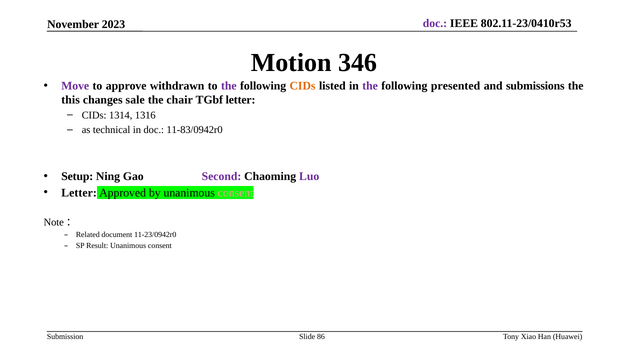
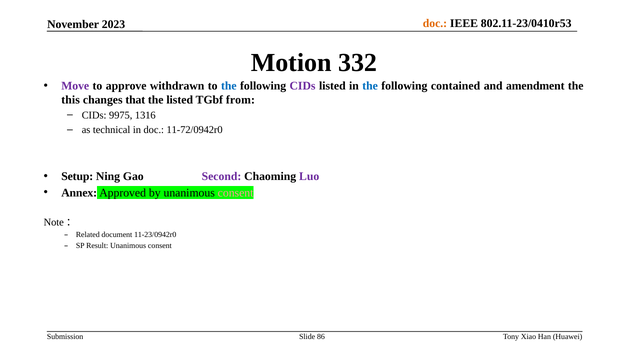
doc colour: purple -> orange (435, 24)
346: 346 -> 332 (358, 63)
the colour: purple -> blue (229, 86)
CIDs colour: orange -> purple (303, 86)
the colour: purple -> blue (370, 86)
presented: presented -> contained (456, 86)
submissions: submissions -> amendment (535, 86)
sale: sale -> that (135, 100)
the chair: chair -> listed (180, 100)
TGbf letter: letter -> from (240, 100)
1314: 1314 -> 9975 (121, 115)
11-83/0942r0: 11-83/0942r0 -> 11-72/0942r0 (195, 130)
Letter: Letter -> Annex (79, 193)
